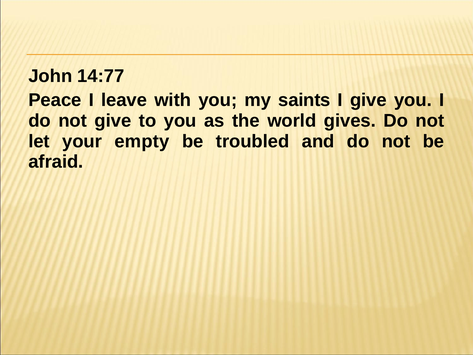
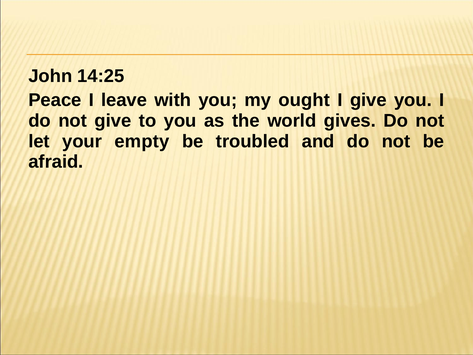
14:77: 14:77 -> 14:25 (101, 76)
saints: saints -> ought (304, 100)
